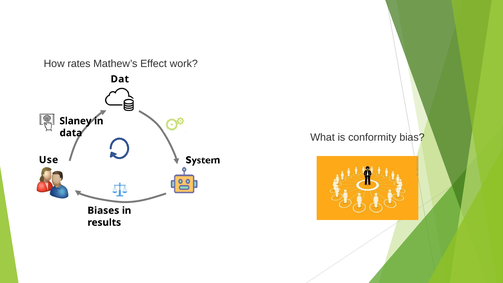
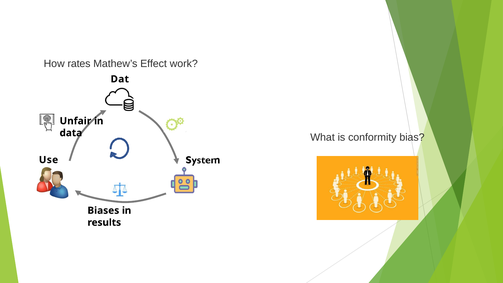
Slaney: Slaney -> Unfair (75, 121)
